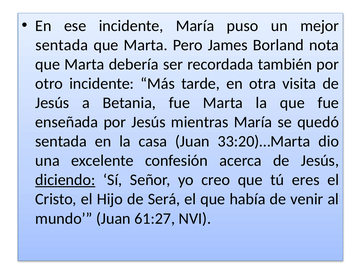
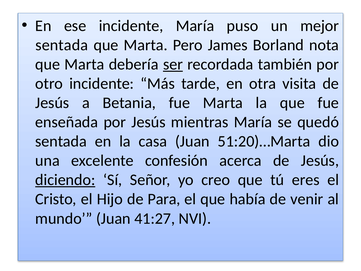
ser underline: none -> present (173, 64)
33:20)…Marta: 33:20)…Marta -> 51:20)…Marta (264, 141)
Será: Será -> Para (164, 199)
61:27: 61:27 -> 41:27 (155, 218)
